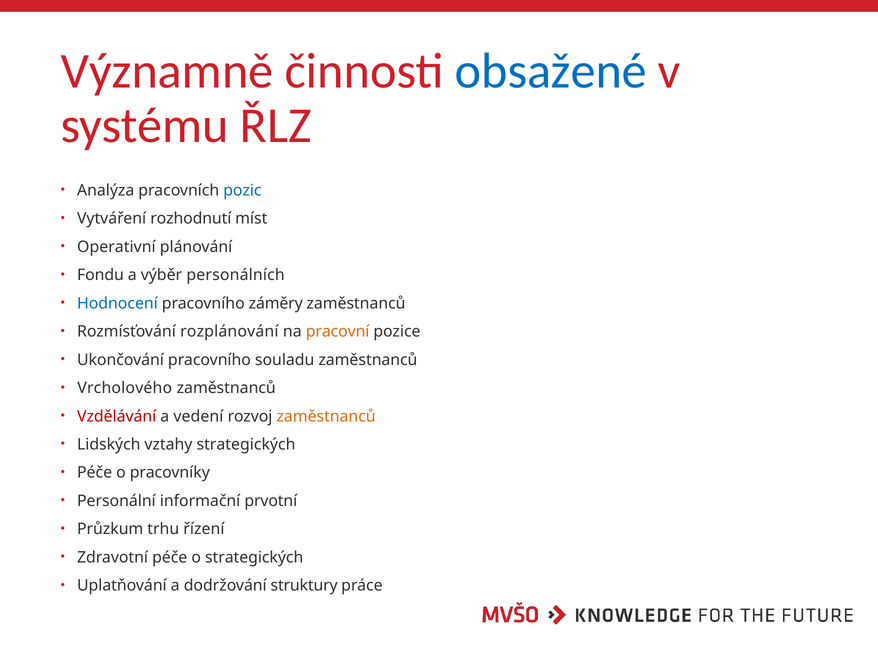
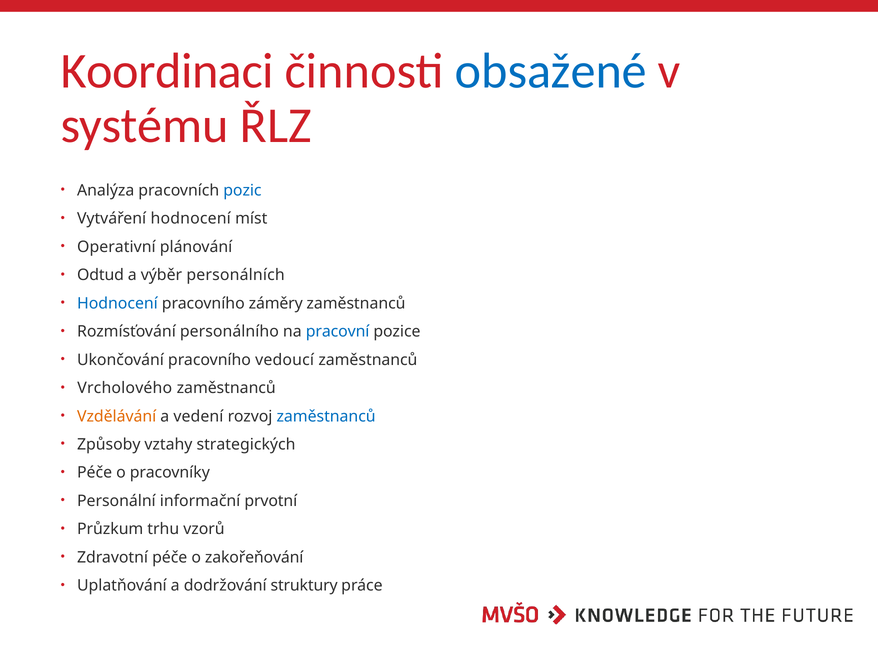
Významně: Významně -> Koordinaci (167, 71)
Vytváření rozhodnutí: rozhodnutí -> hodnocení (191, 219)
Fondu: Fondu -> Odtud (101, 275)
rozplánování: rozplánování -> personálního (229, 331)
pracovní colour: orange -> blue (338, 331)
souladu: souladu -> vedoucí (285, 360)
Vzdělávání colour: red -> orange (117, 416)
zaměstnanců colour: orange -> blue (326, 416)
Lidských: Lidských -> Způsoby (109, 444)
řízení: řízení -> vzorů (204, 529)
o strategických: strategických -> zakořeňování (254, 557)
